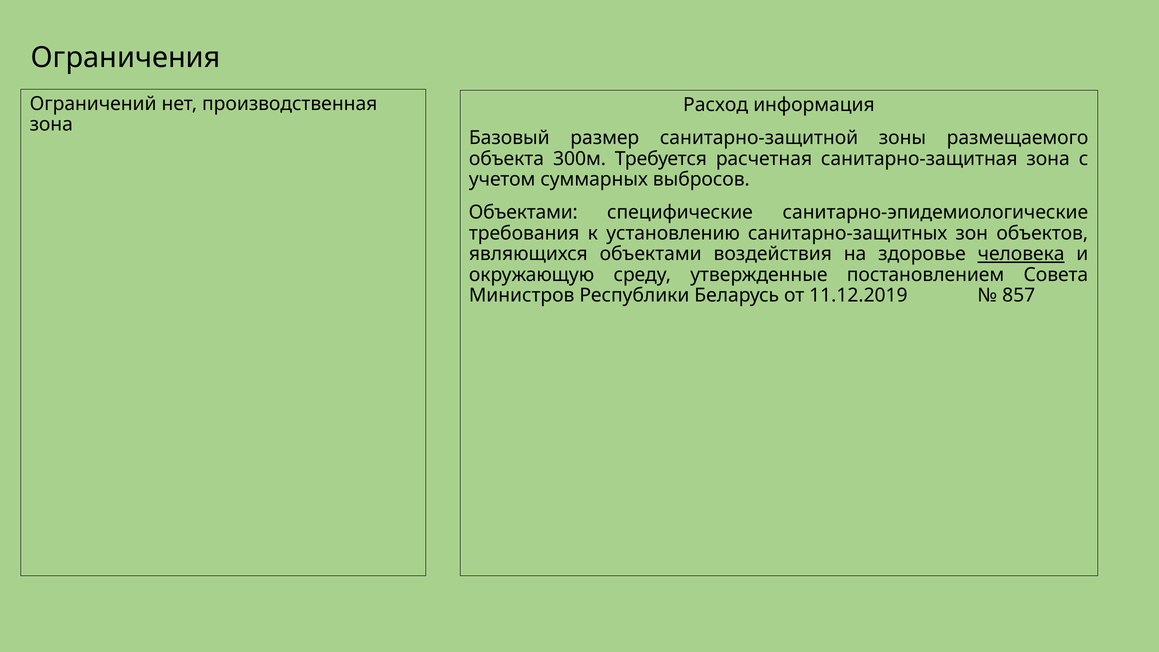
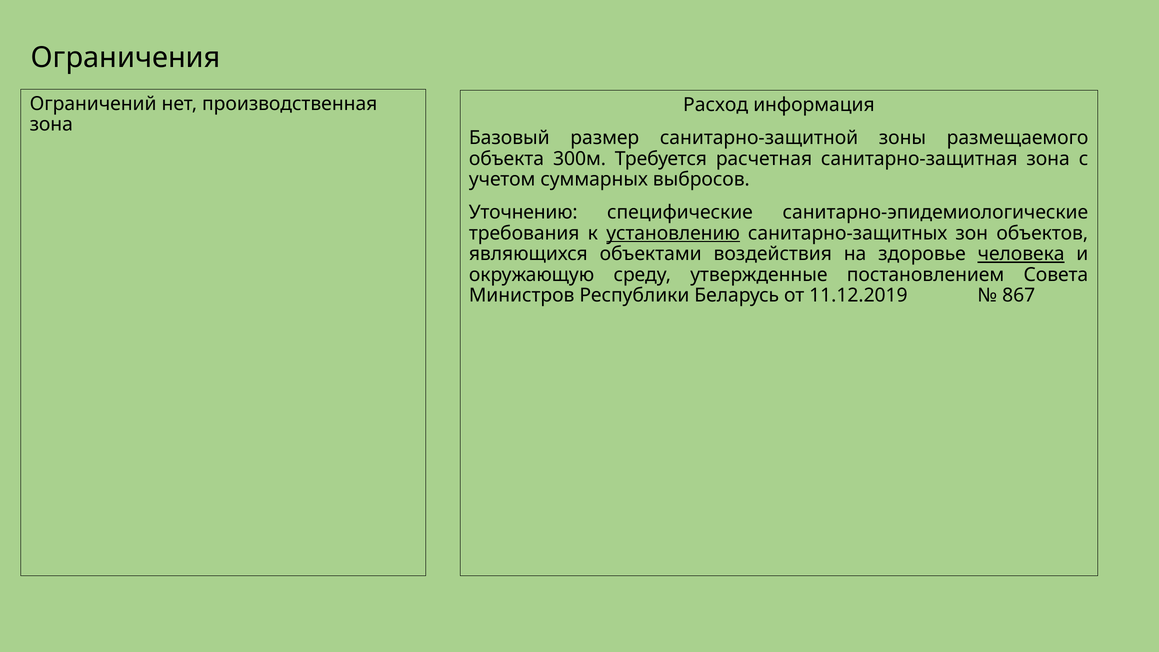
Объектами: Объектами -> Уточнению (523, 212)
установлению underline: none -> present (673, 233)
857: 857 -> 867 (1019, 296)
